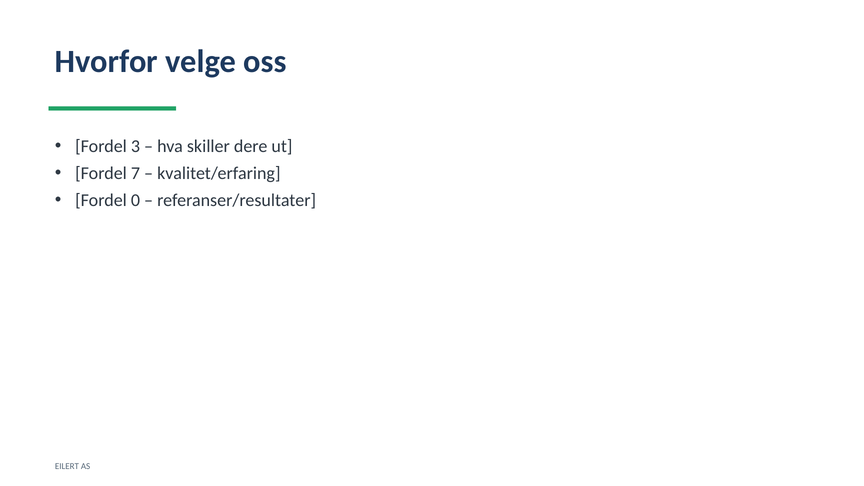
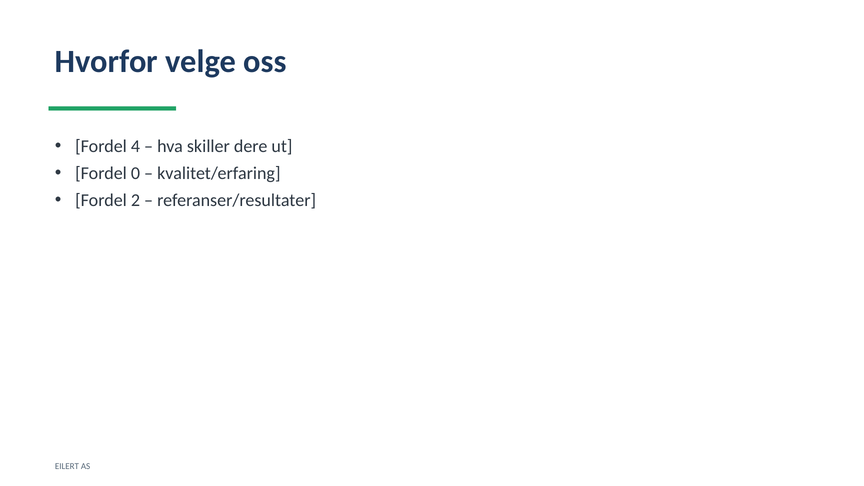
3: 3 -> 4 (135, 146)
7: 7 -> 0 (135, 173)
0: 0 -> 2 (135, 200)
